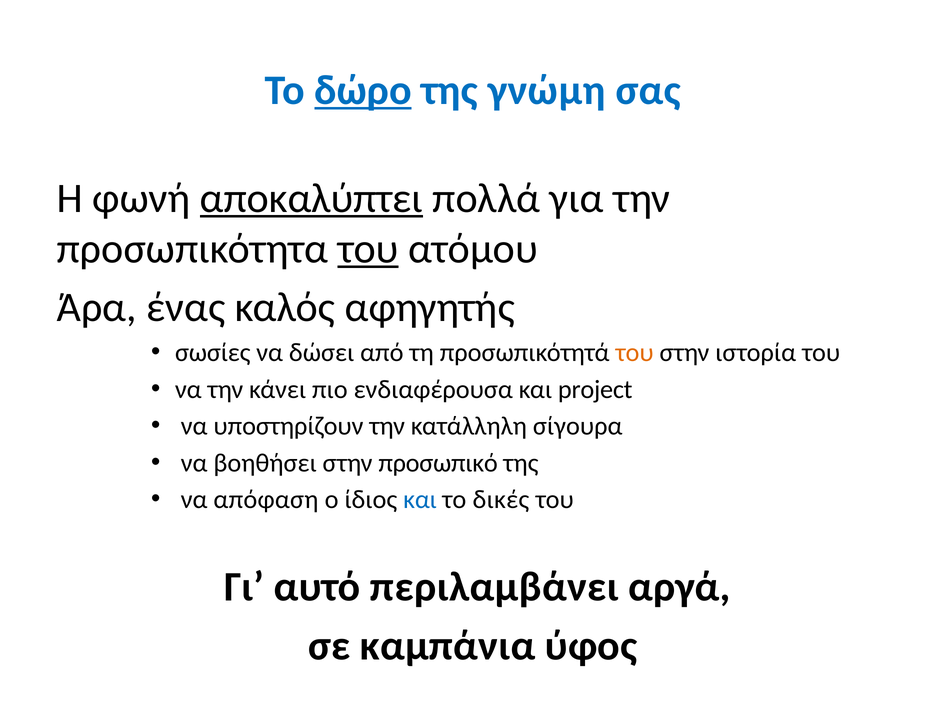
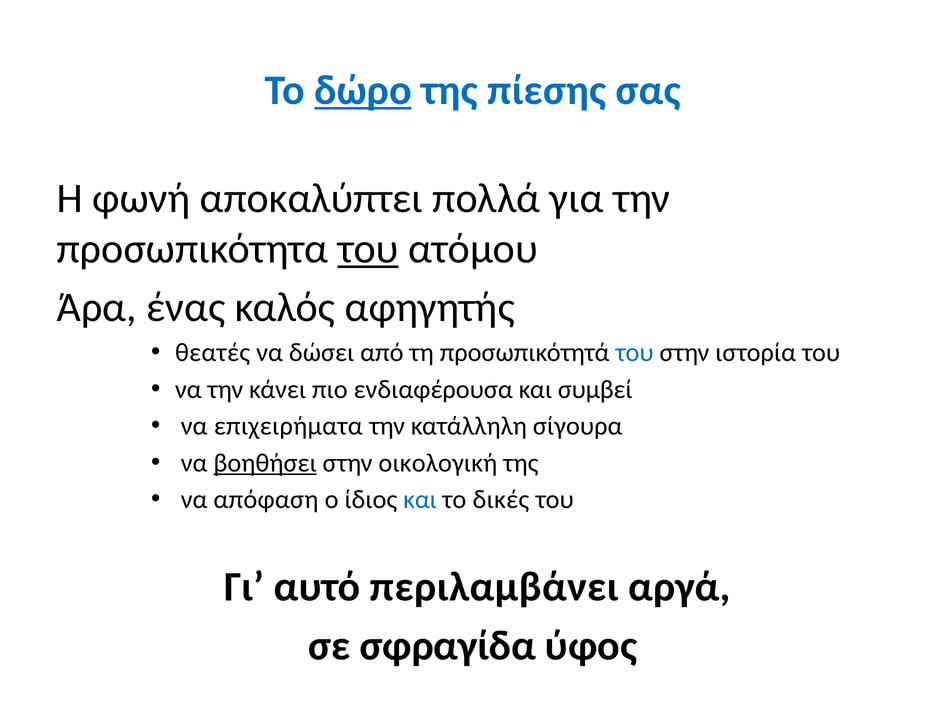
γνώμη: γνώμη -> πίεσης (547, 90)
αποκαλύπτει underline: present -> none (311, 198)
σωσίες: σωσίες -> θεατές (213, 353)
του colour: orange -> blue (635, 353)
project: project -> συμβεί (595, 390)
υποστηρίζουν: υποστηρίζουν -> επιχειρήματα (288, 427)
βοηθήσει underline: none -> present (265, 463)
προσωπικό: προσωπικό -> οικολογική (438, 463)
καμπάνια: καμπάνια -> σφραγίδα (448, 646)
